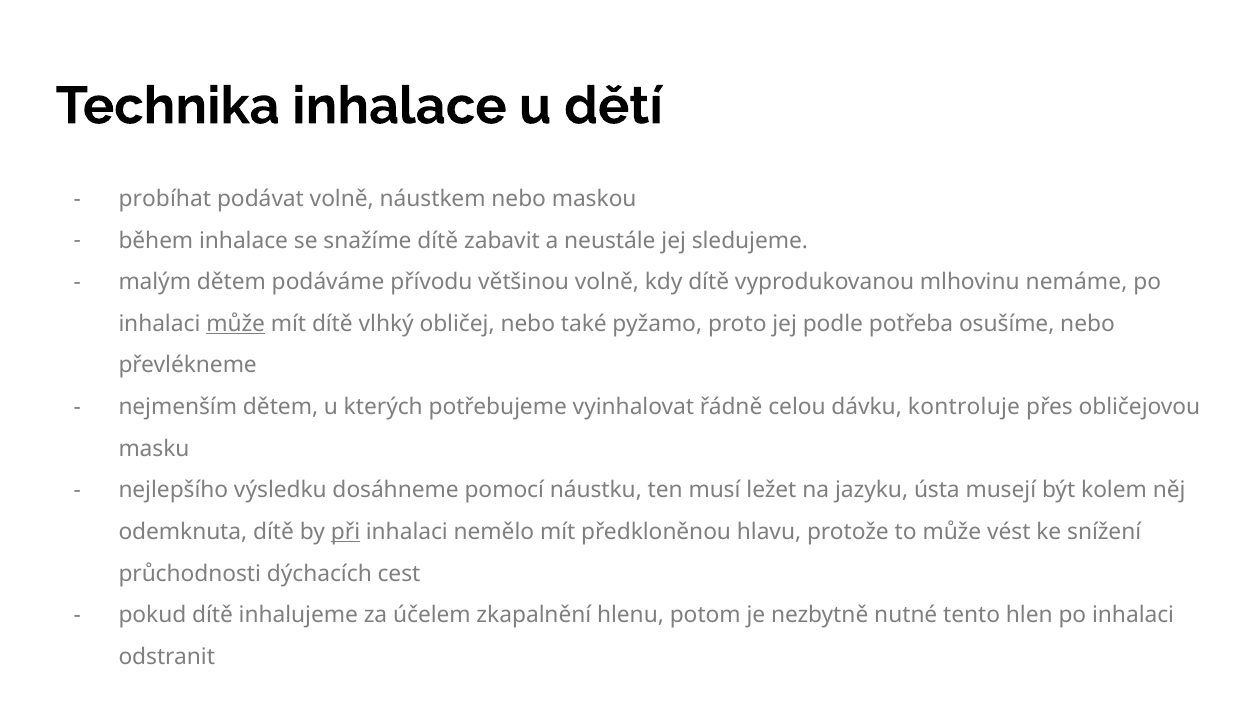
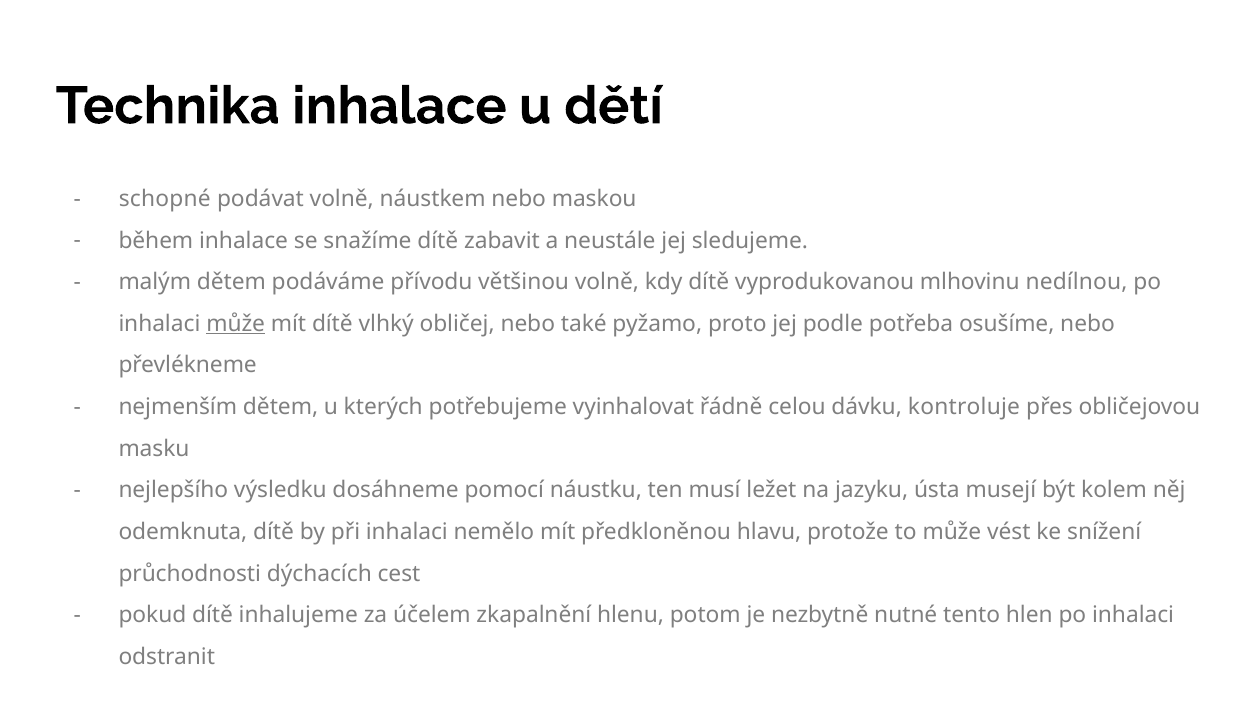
probíhat: probíhat -> schopné (165, 199)
nemáme: nemáme -> nedílnou (1076, 282)
při underline: present -> none (346, 532)
